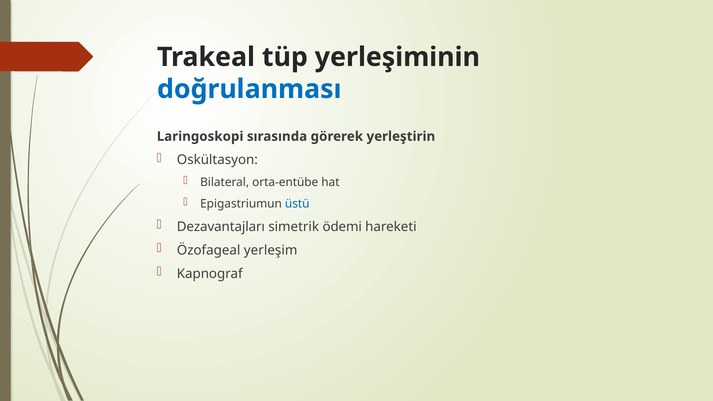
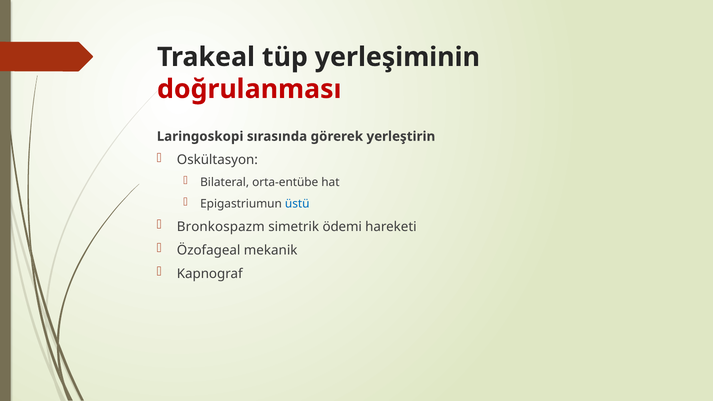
doğrulanması colour: blue -> red (249, 89)
Dezavantajları: Dezavantajları -> Bronkospazm (221, 227)
yerleşim: yerleşim -> mekanik (271, 250)
